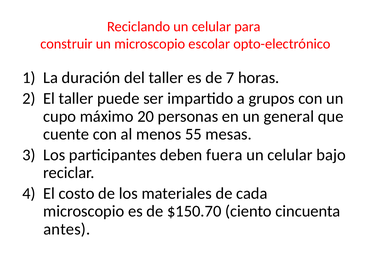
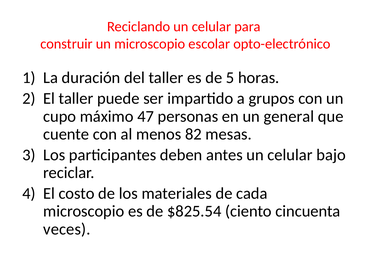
7: 7 -> 5 (230, 78)
20: 20 -> 47 (146, 116)
55: 55 -> 82 (193, 134)
fuera: fuera -> antes (224, 155)
$150.70: $150.70 -> $825.54 (194, 211)
antes: antes -> veces (67, 229)
